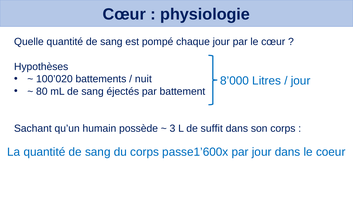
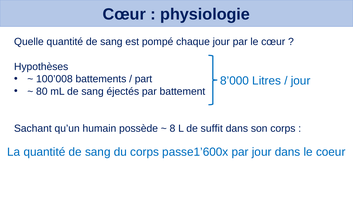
100’020: 100’020 -> 100’008 (54, 79)
nuit: nuit -> part (143, 79)
3: 3 -> 8 (172, 128)
